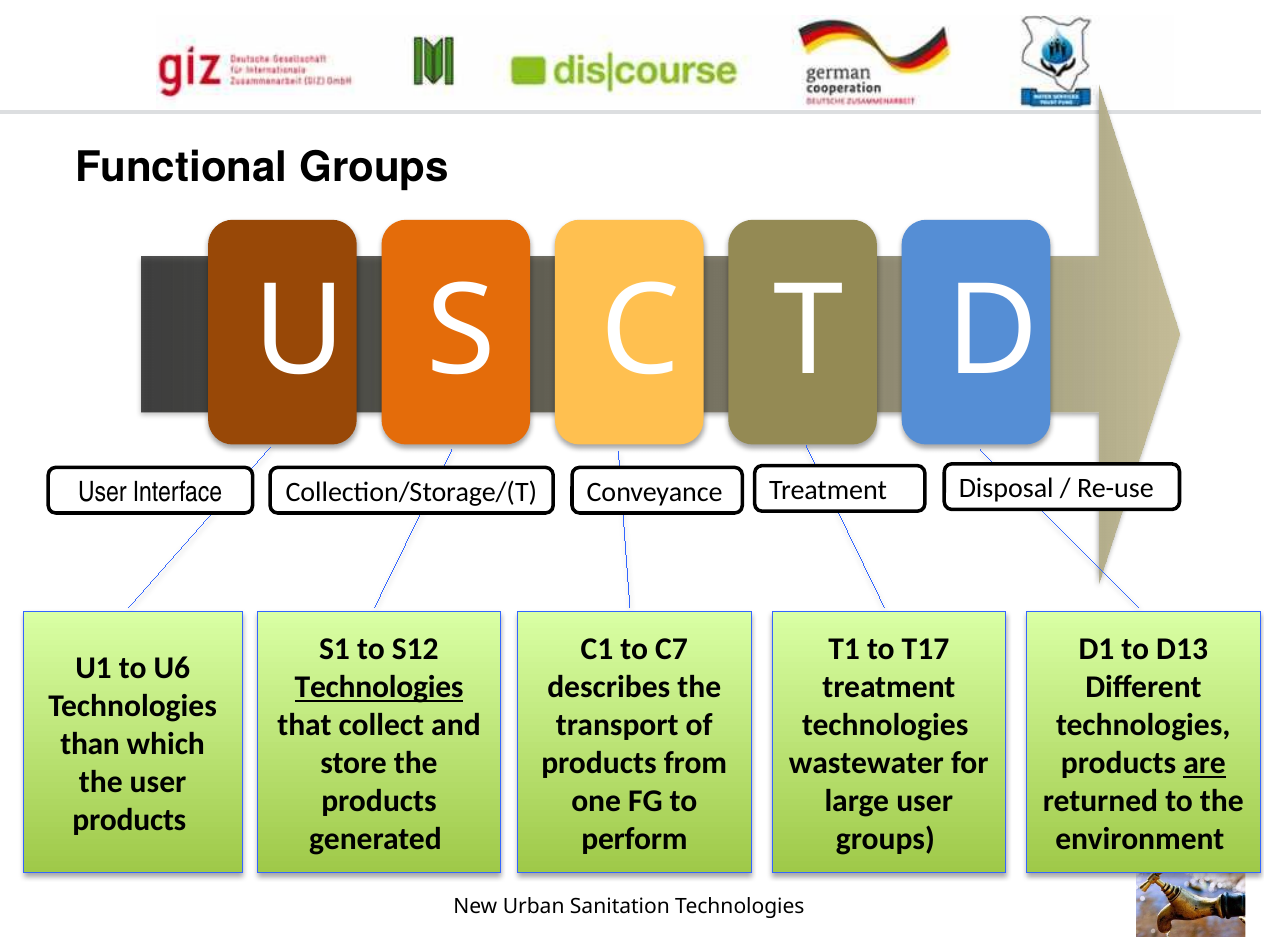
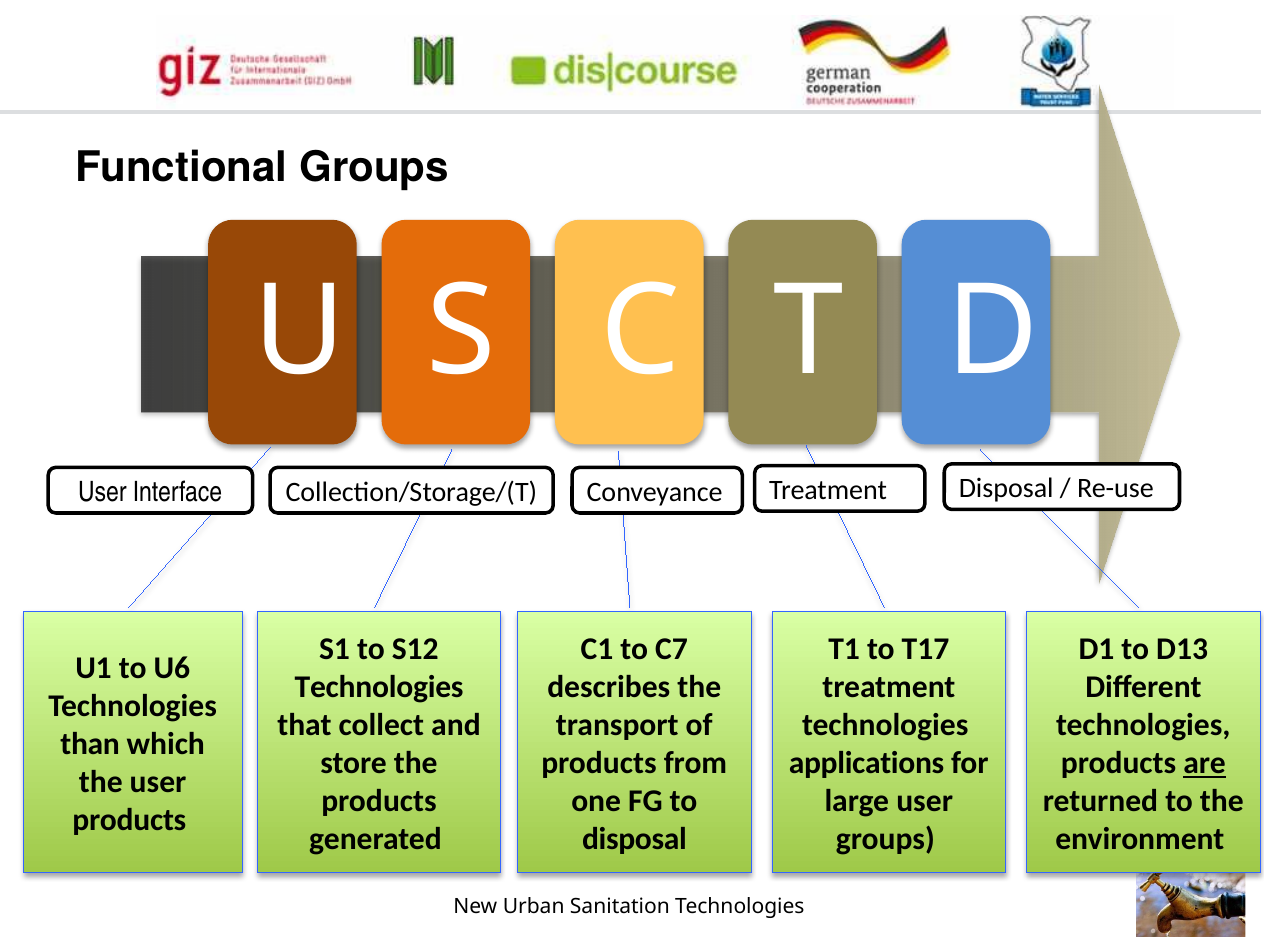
Technologies underline: present -> none (379, 687)
wastewater: wastewater -> applications (867, 763)
perform: perform -> disposal (634, 839)
